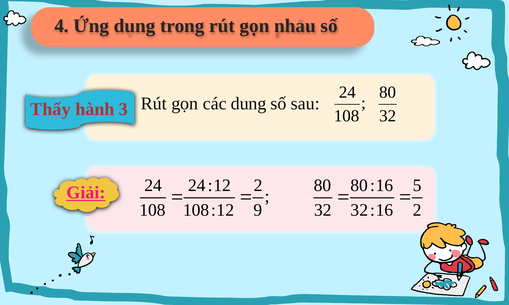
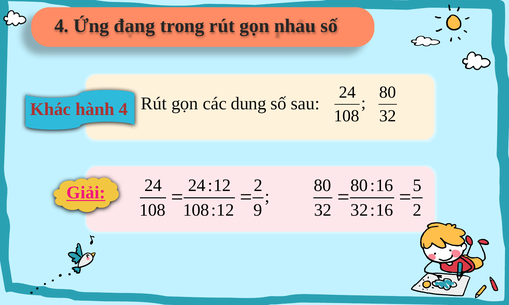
Ứng dung: dung -> đang (135, 26)
Thấy: Thấy -> Khác (51, 109)
hành 3: 3 -> 4 (123, 109)
